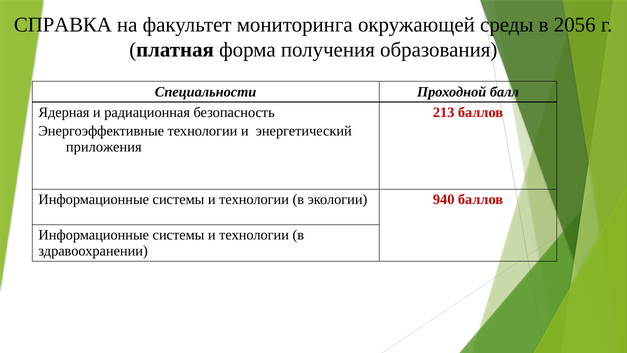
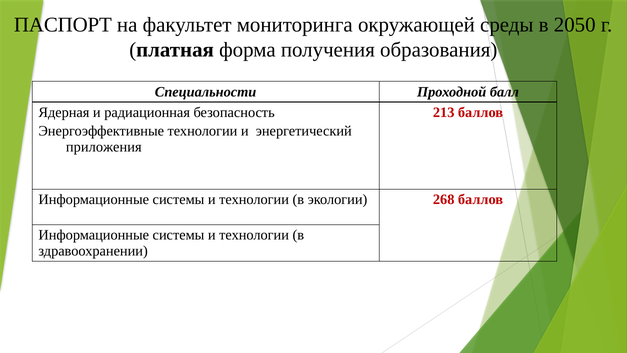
СПРАВКА: СПРАВКА -> ПАСПОРТ (63, 25)
2056: 2056 -> 2050 (575, 25)
940: 940 -> 268 (444, 199)
